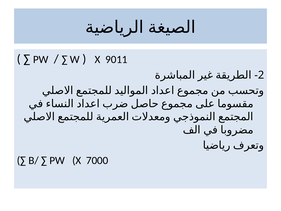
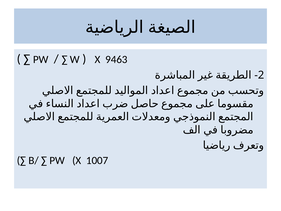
9011: 9011 -> 9463 (116, 59)
7000: 7000 -> 1007 (97, 160)
